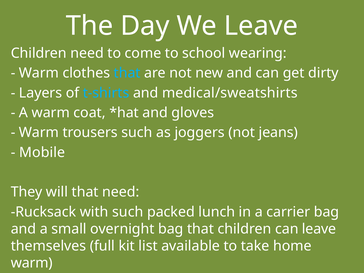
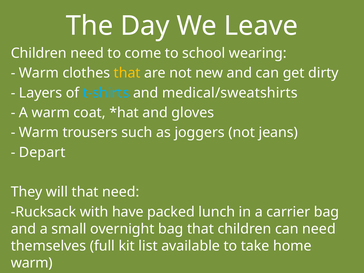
that colour: light blue -> yellow (127, 73)
Mobile: Mobile -> Depart (42, 152)
with such: such -> have (128, 212)
can leave: leave -> need (319, 229)
